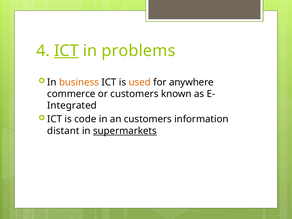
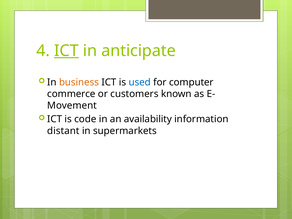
problems: problems -> anticipate (139, 51)
used colour: orange -> blue (140, 82)
anywhere: anywhere -> computer (191, 82)
Integrated: Integrated -> Movement (72, 106)
an customers: customers -> availability (148, 119)
supermarkets underline: present -> none (125, 131)
